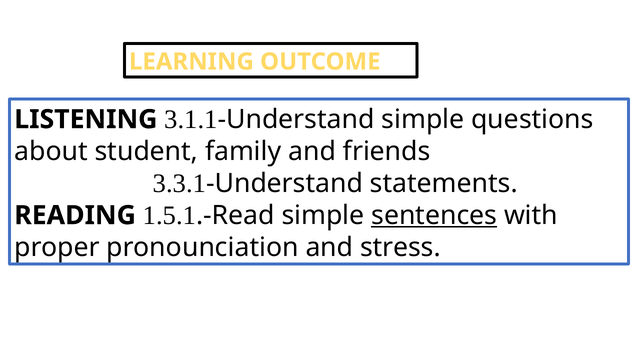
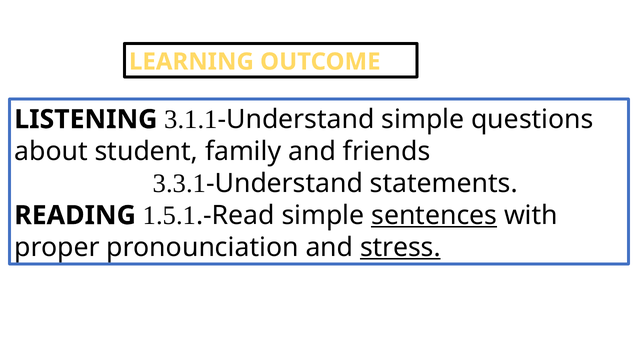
stress underline: none -> present (400, 247)
